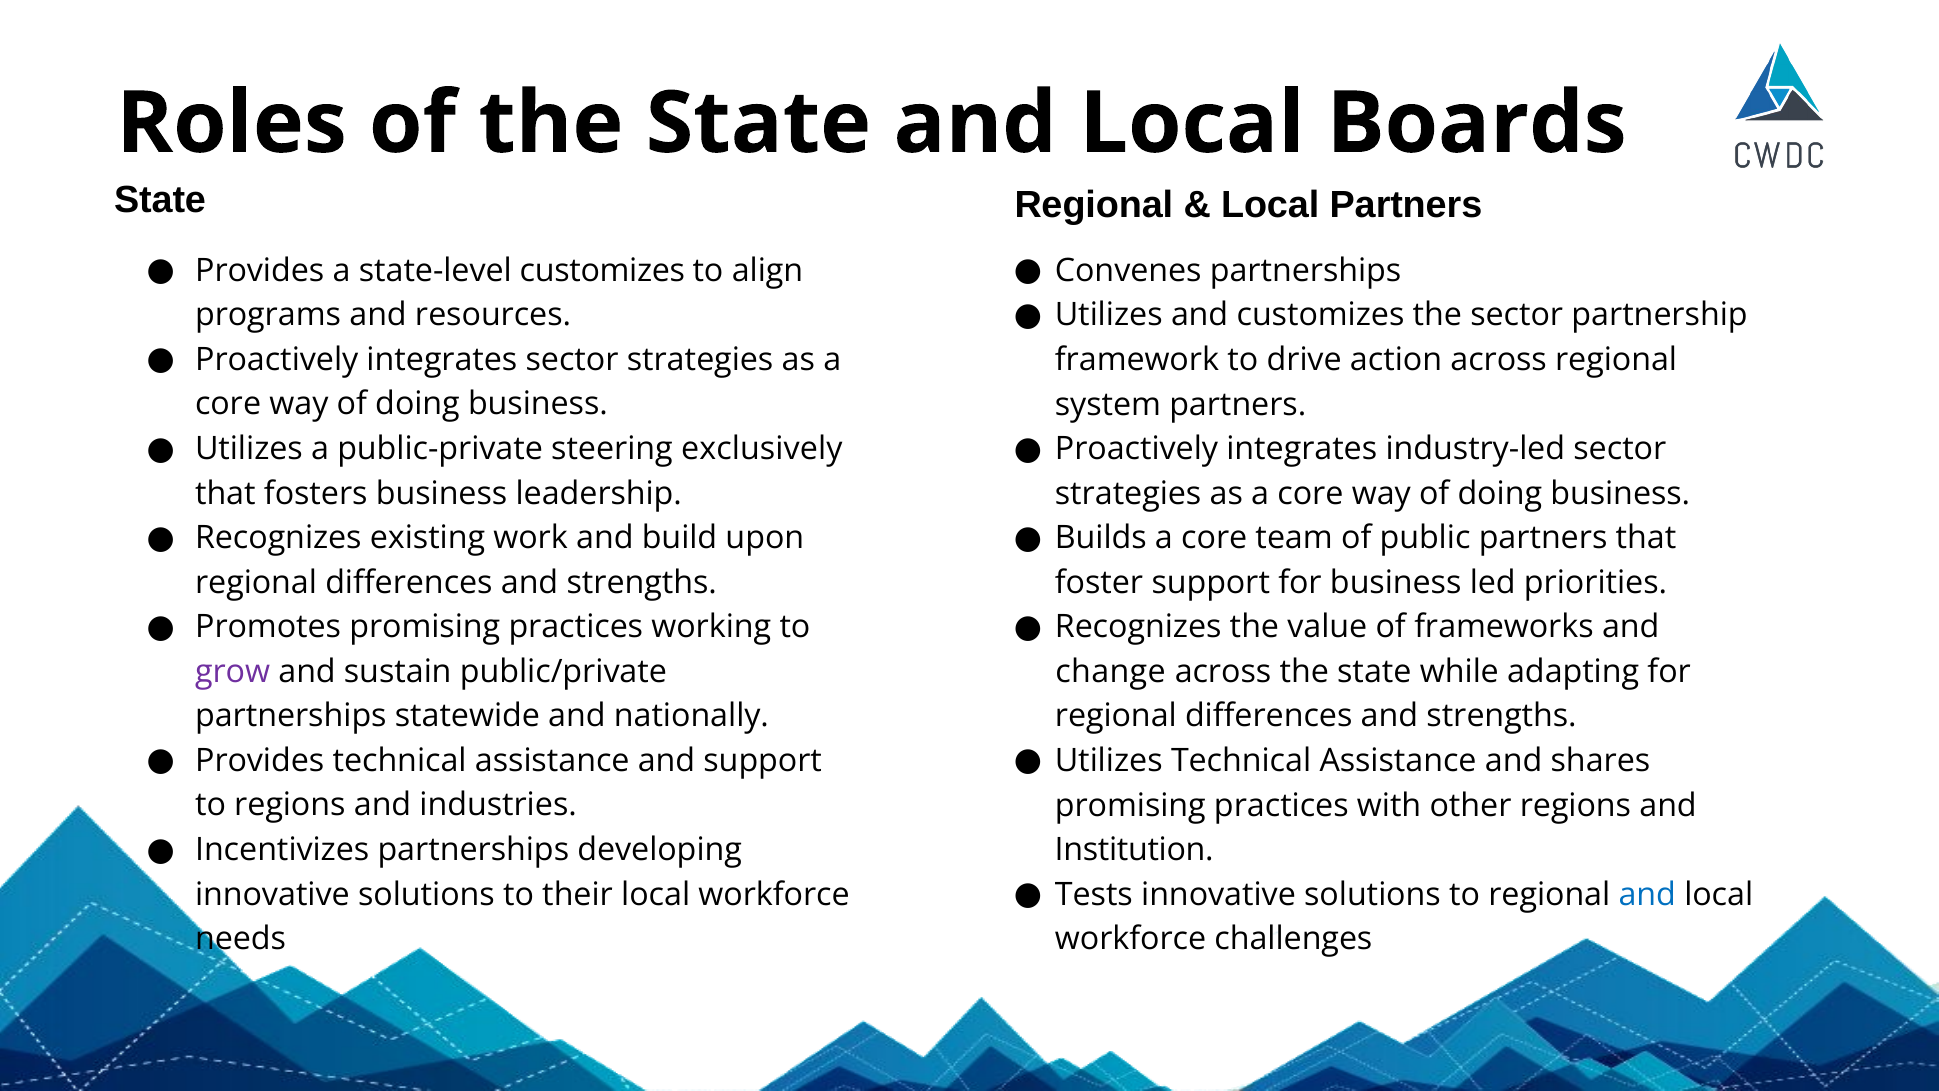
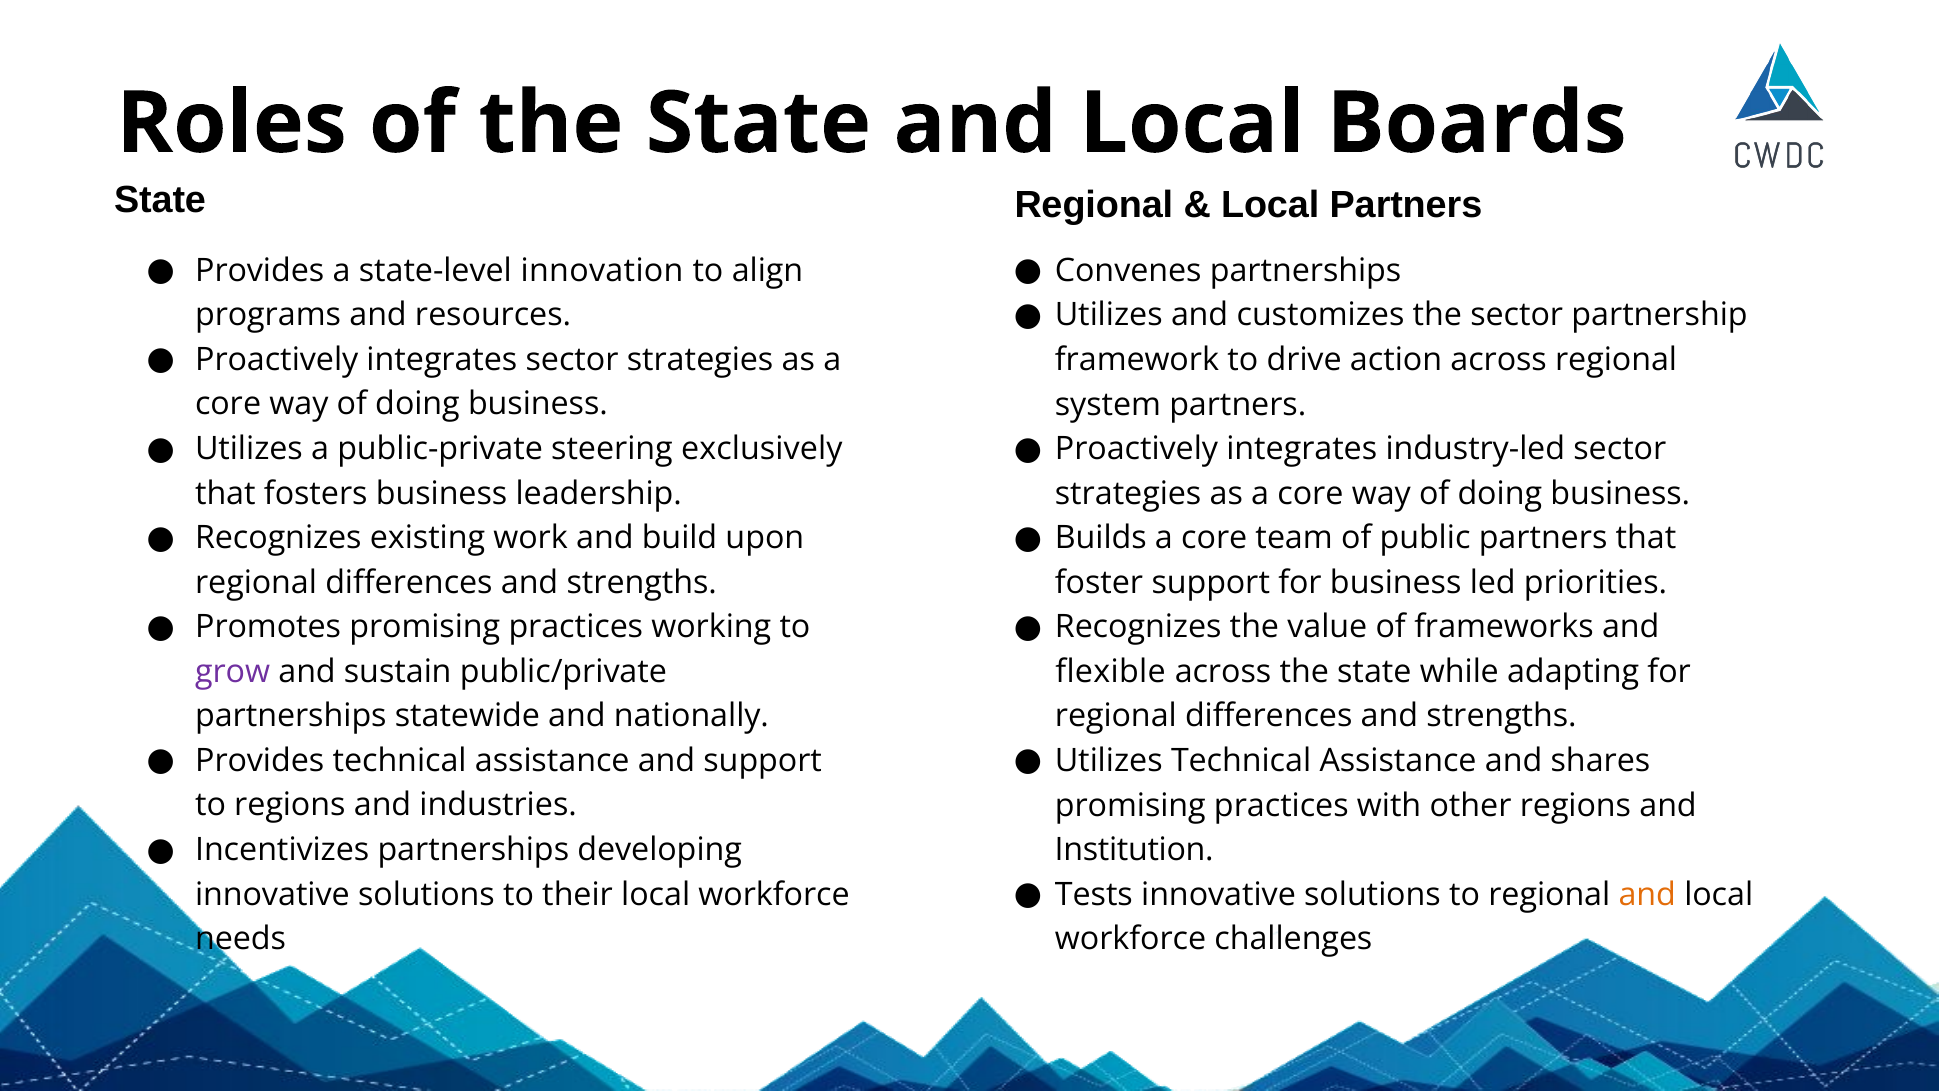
state-level customizes: customizes -> innovation (602, 271)
change: change -> flexible (1111, 672)
and colour: blue -> orange (1647, 894)
